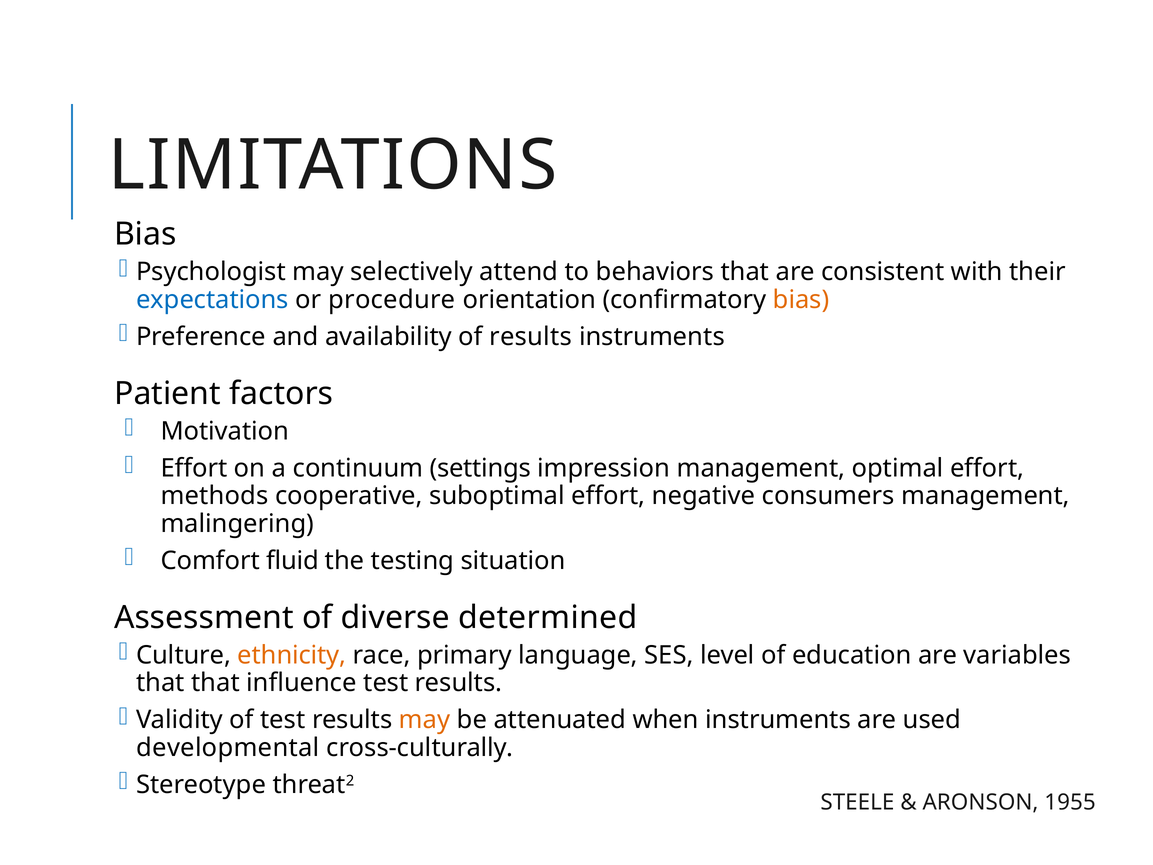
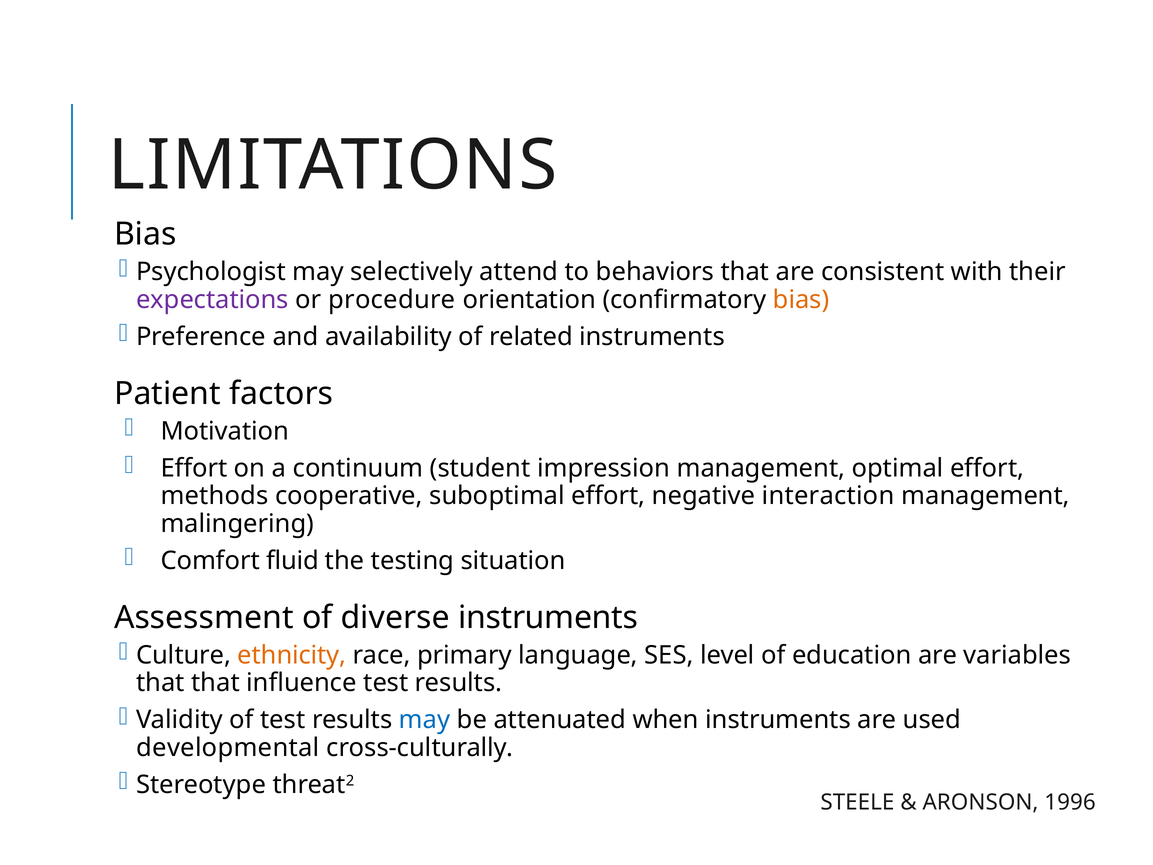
expectations colour: blue -> purple (212, 300)
of results: results -> related (531, 337)
settings: settings -> student (480, 468)
consumers: consumers -> interaction (828, 496)
diverse determined: determined -> instruments (548, 617)
may colour: orange -> blue (425, 720)
1955: 1955 -> 1996 (1070, 802)
